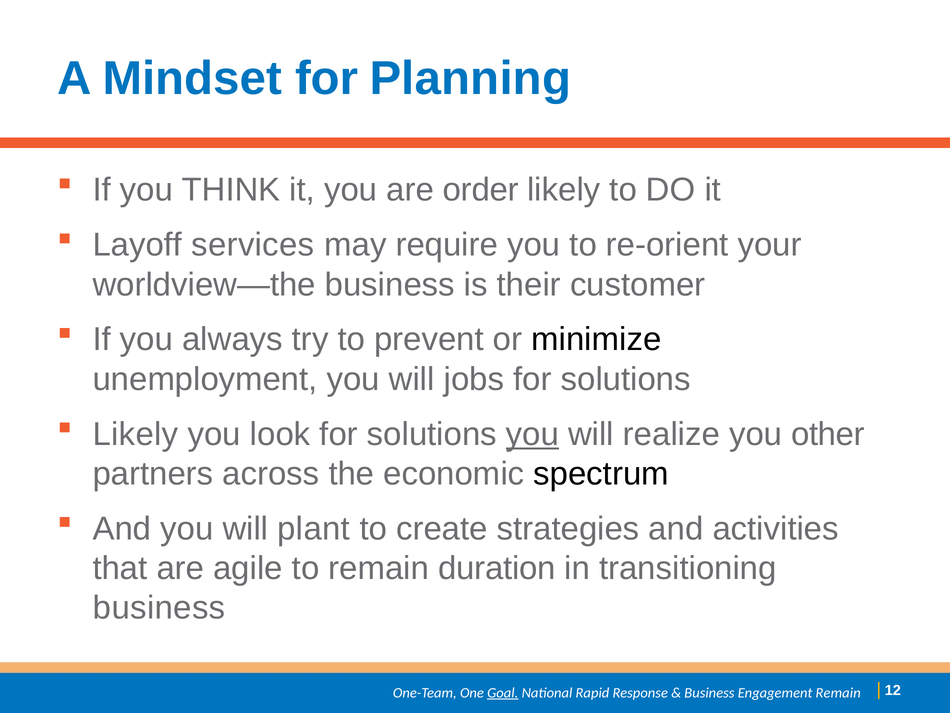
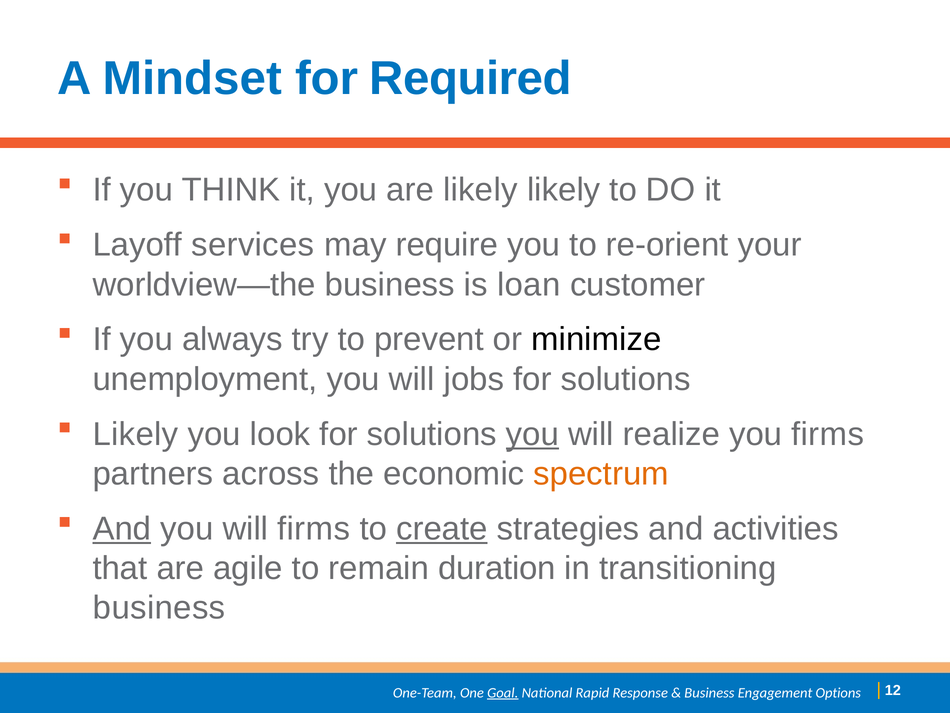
Planning: Planning -> Required (471, 79)
are order: order -> likely (480, 190)
their: their -> loan (529, 284)
you other: other -> firms (828, 434)
spectrum colour: black -> orange (601, 473)
And underline: none -> present (122, 528)
will plant: plant -> firms (314, 528)
create underline: none -> present (442, 528)
Engagement Remain: Remain -> Options (838, 692)
